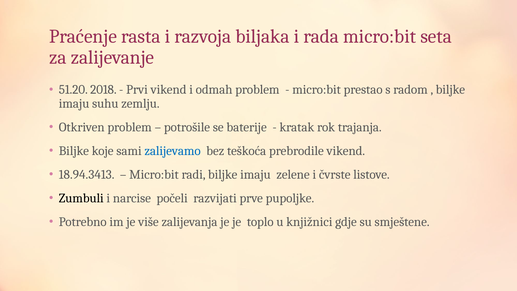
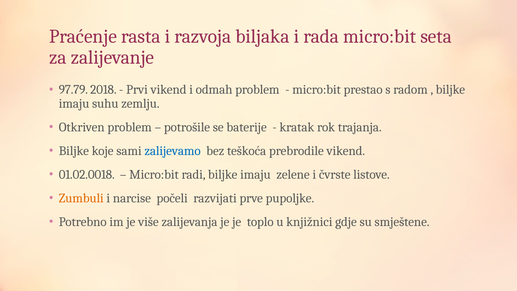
51.20: 51.20 -> 97.79 (73, 90)
18.94.3413: 18.94.3413 -> 01.02.0018 (87, 175)
Zumbuli colour: black -> orange (81, 198)
